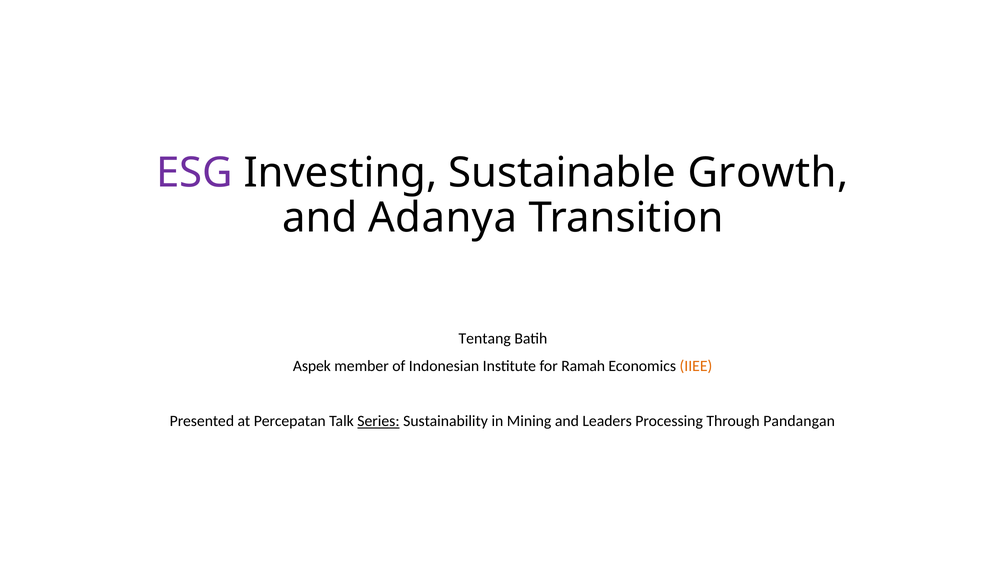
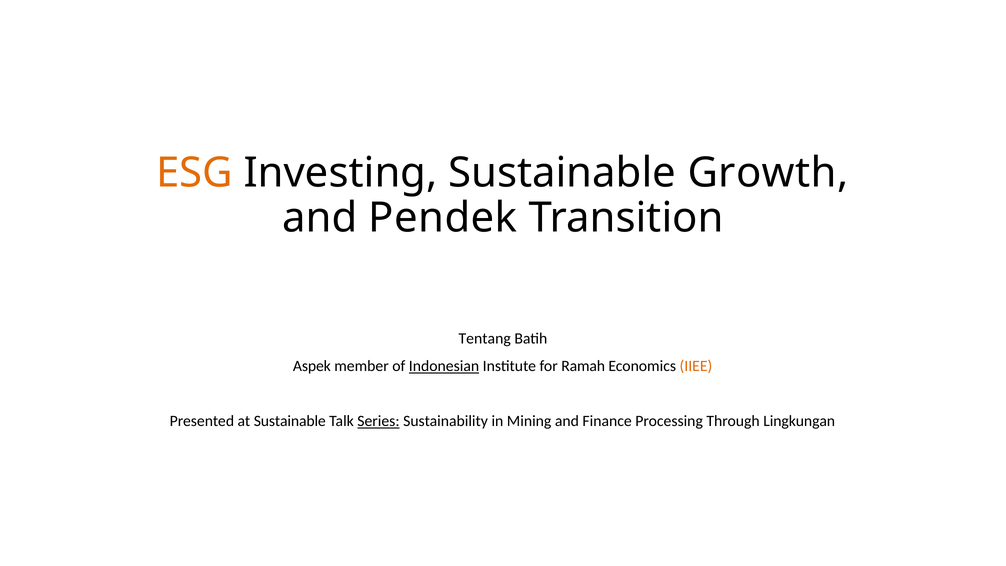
ESG colour: purple -> orange (194, 173)
Adanya: Adanya -> Pendek (443, 218)
Indonesian underline: none -> present (444, 366)
at Percepatan: Percepatan -> Sustainable (290, 421)
Leaders: Leaders -> Finance (607, 421)
Pandangan: Pandangan -> Lingkungan (799, 421)
